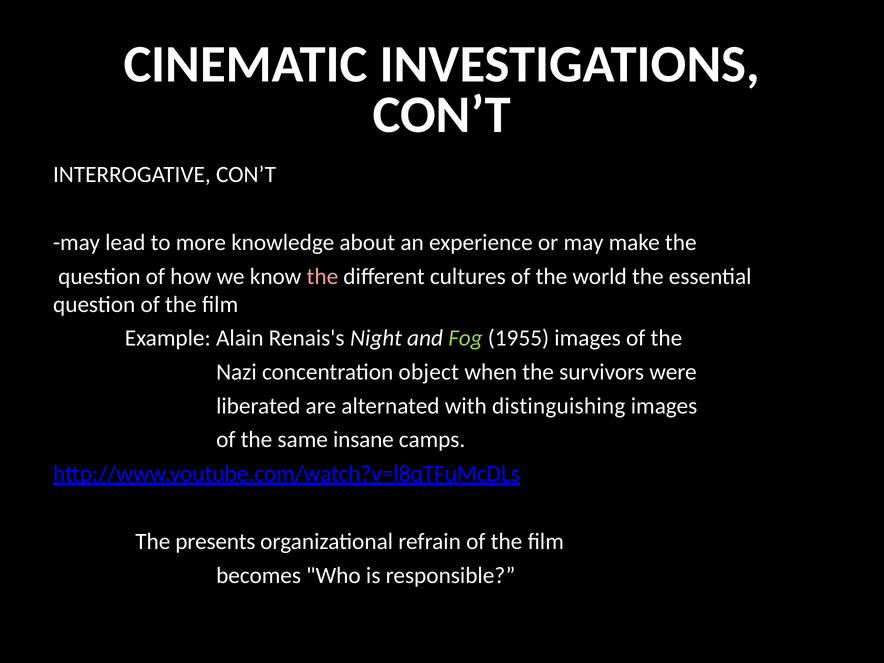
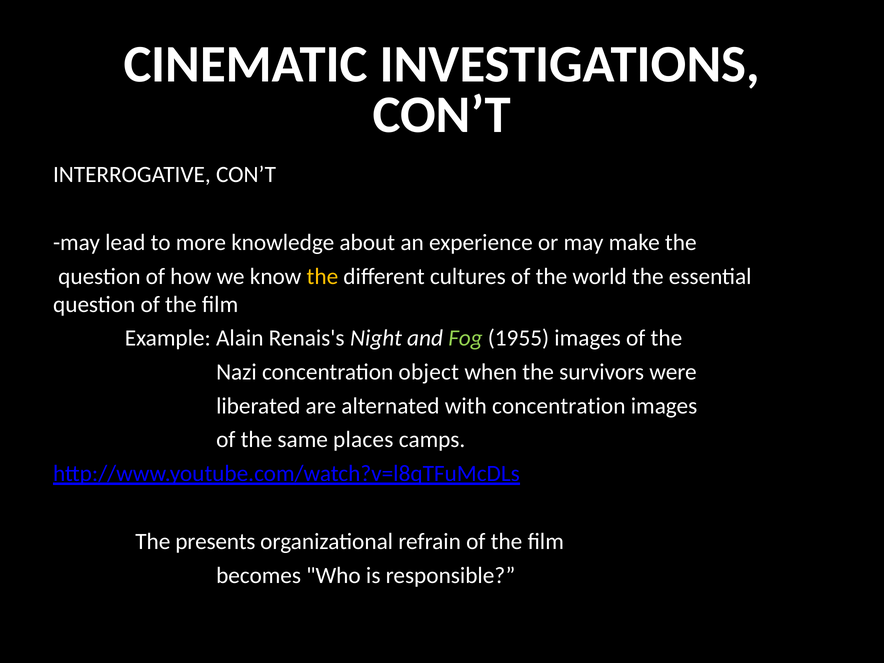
the colour: pink -> yellow (322, 276)
with distinguishing: distinguishing -> concentration (559, 406)
insane: insane -> places (363, 440)
